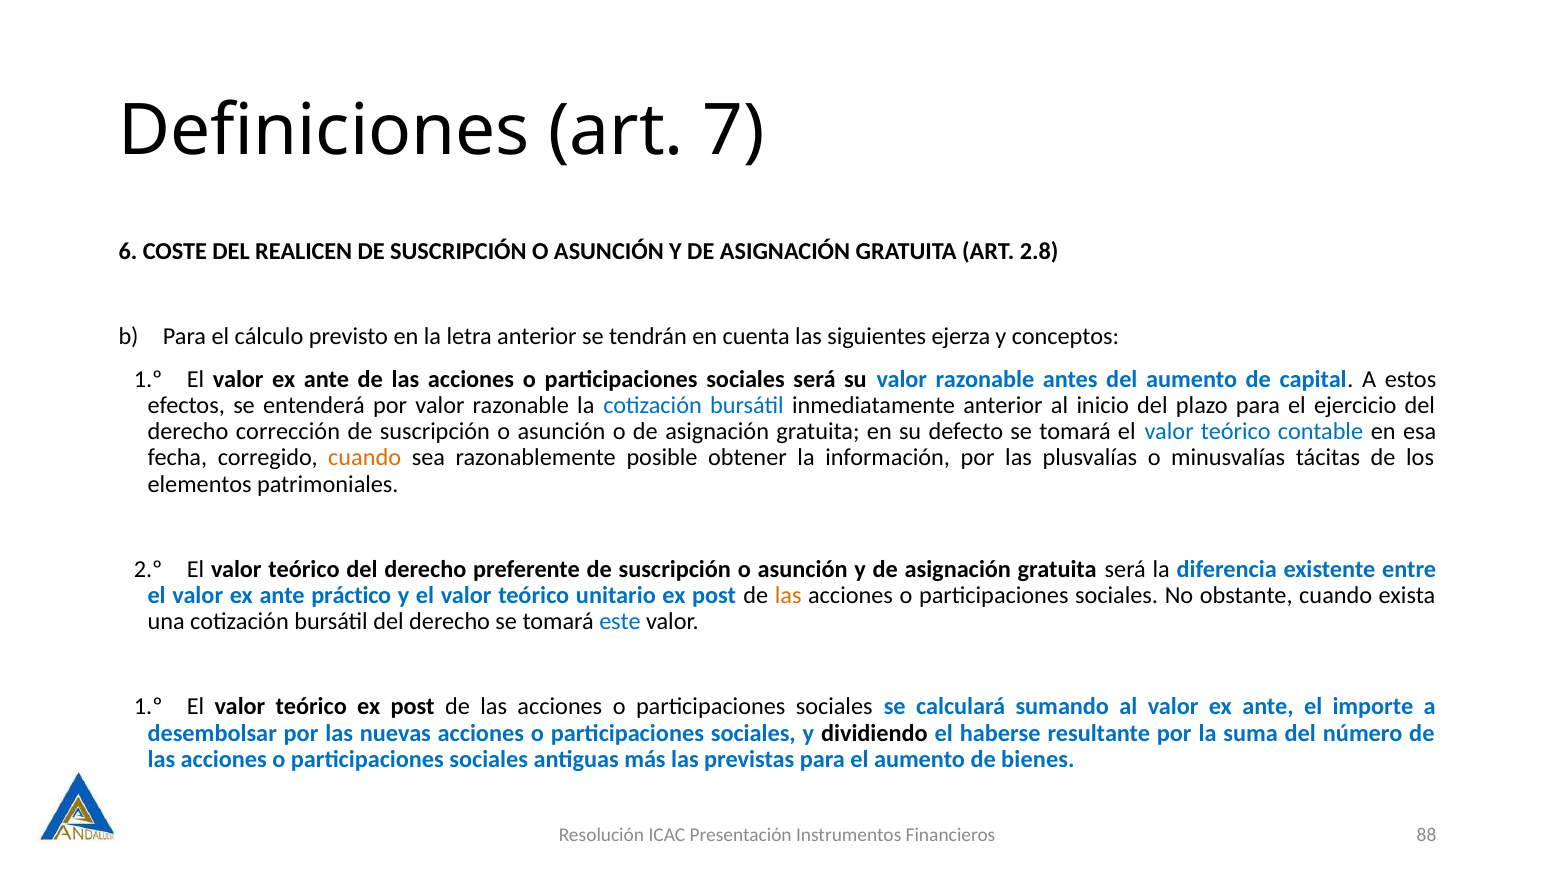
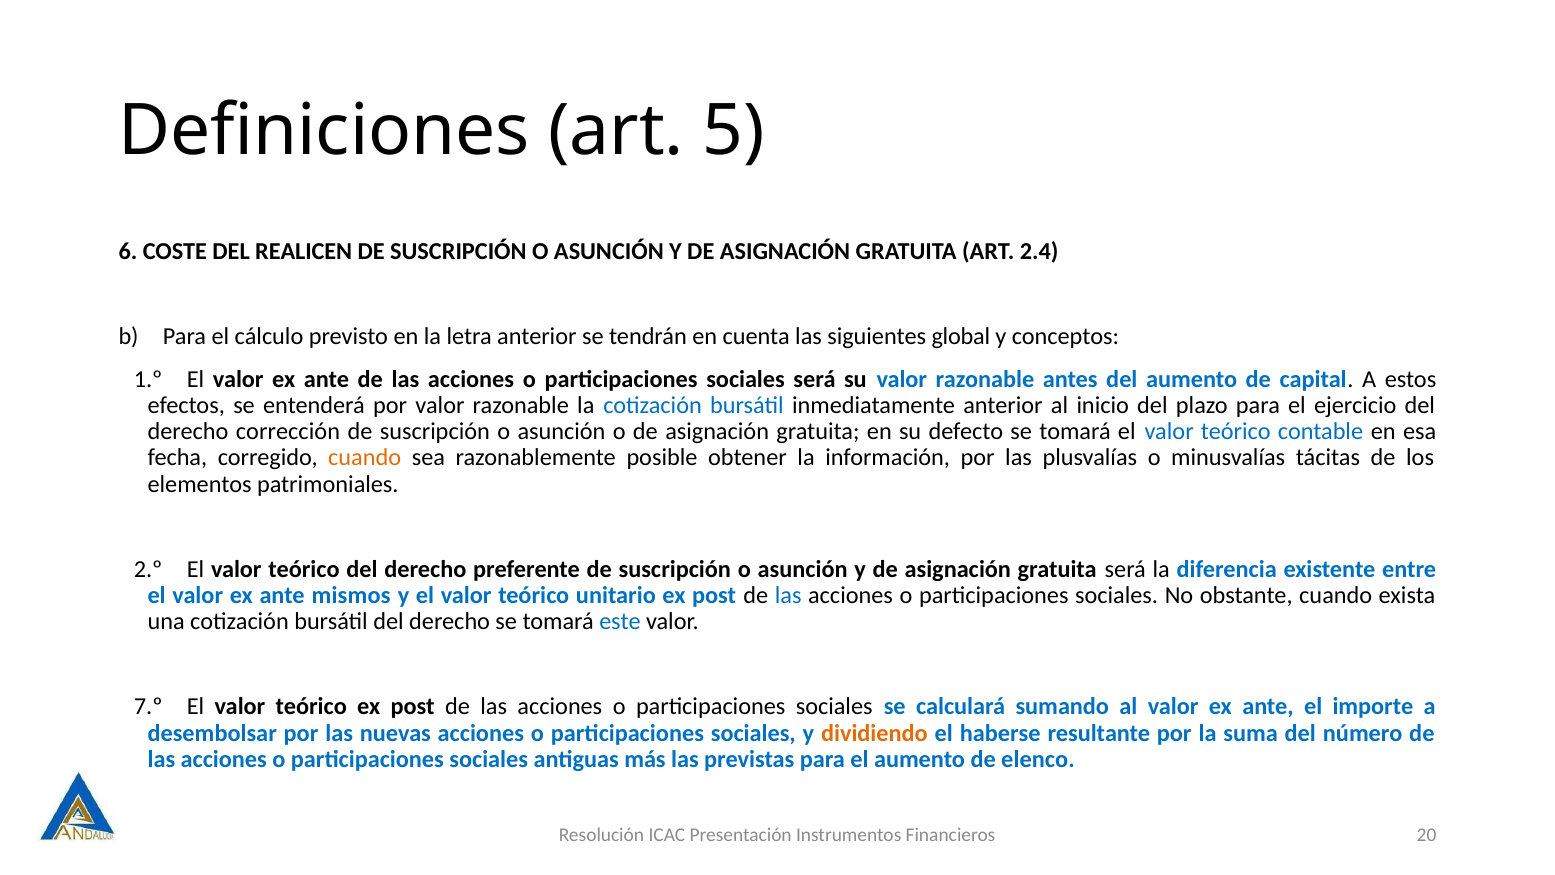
7: 7 -> 5 (734, 131)
2.8: 2.8 -> 2.4 (1039, 252)
ejerza: ejerza -> global (961, 337)
práctico: práctico -> mismos (351, 595)
las colour: orange -> blue (788, 595)
1.º: 1.º -> 7.º (148, 706)
dividiendo colour: black -> orange (874, 733)
bienes: bienes -> elenco (1038, 759)
88: 88 -> 20 (1427, 835)
